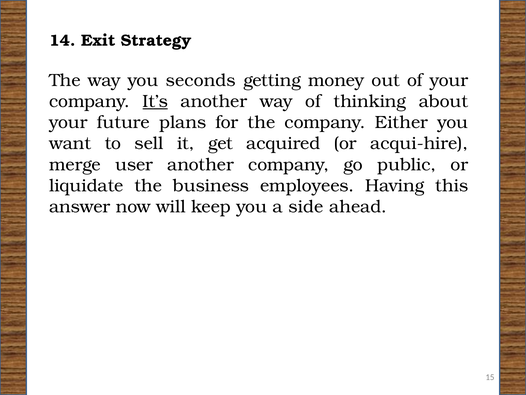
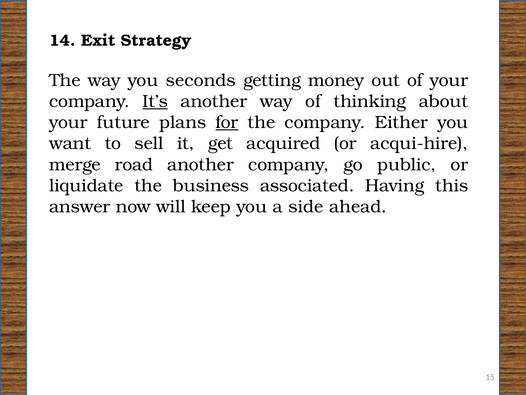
for underline: none -> present (227, 122)
user: user -> road (134, 164)
employees: employees -> associated (307, 185)
